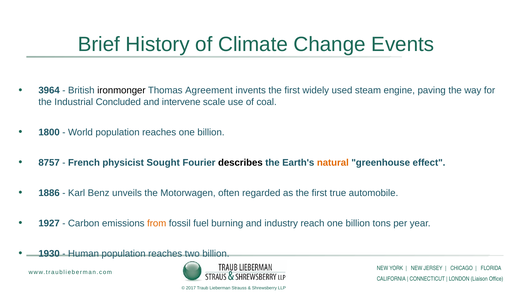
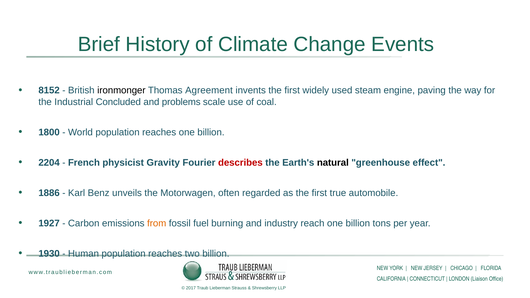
3964: 3964 -> 8152 (49, 90)
intervene: intervene -> problems (181, 102)
8757: 8757 -> 2204 (49, 163)
Sought: Sought -> Gravity (163, 163)
describes colour: black -> red (240, 163)
natural colour: orange -> black (333, 163)
